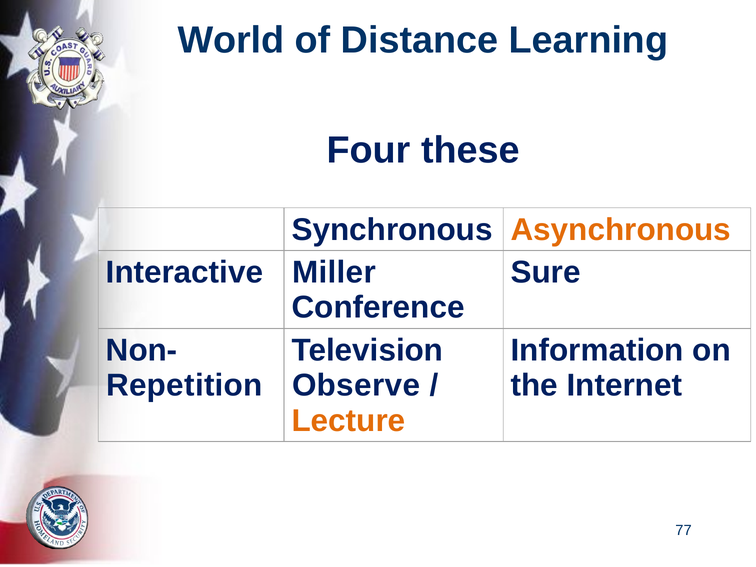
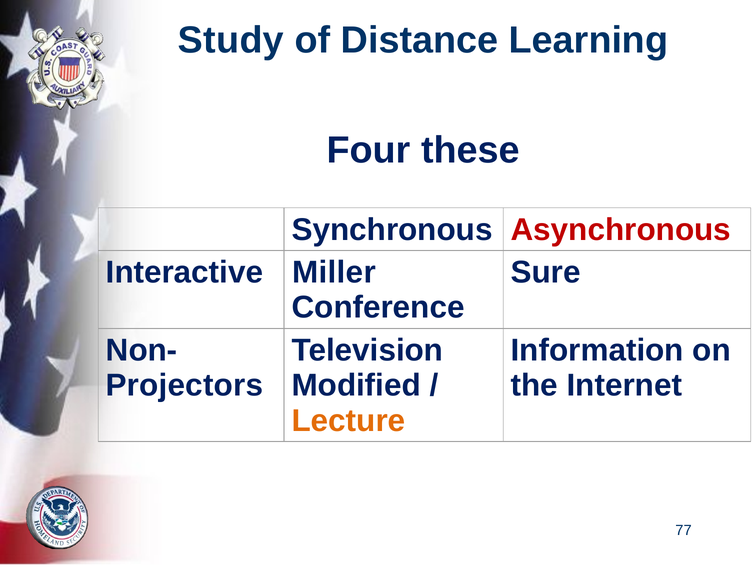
World: World -> Study (231, 40)
Asynchronous colour: orange -> red (621, 230)
Repetition: Repetition -> Projectors (184, 385)
Observe: Observe -> Modified (356, 385)
